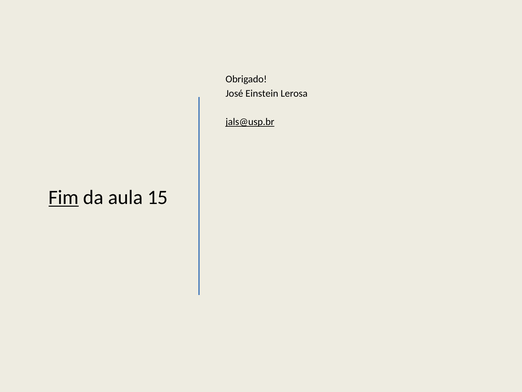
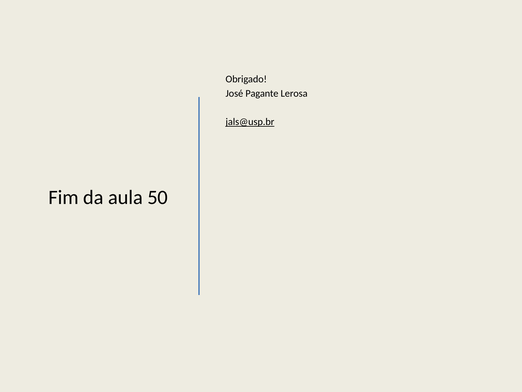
Einstein: Einstein -> Pagante (262, 93)
Fim underline: present -> none (64, 197)
15: 15 -> 50 (158, 197)
